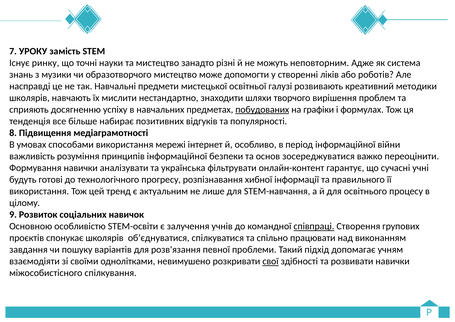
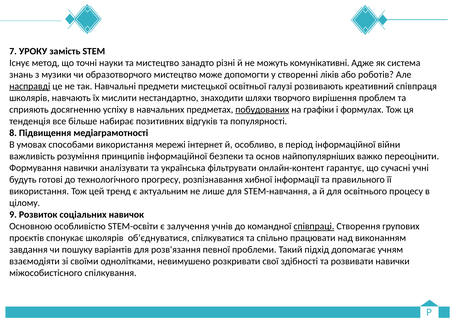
ринку: ринку -> метод (46, 63)
неповторним: неповторним -> комунікативні (320, 63)
насправді underline: none -> present (30, 86)
методики: методики -> співпраця (416, 86)
зосереджуватися: зосереджуватися -> найпопулярніших (319, 156)
свої underline: present -> none (270, 261)
